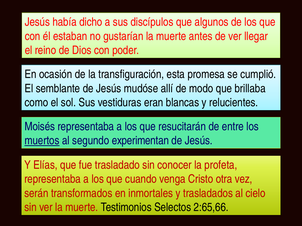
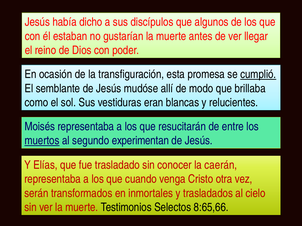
cumplió underline: none -> present (258, 74)
profeta: profeta -> caerán (221, 165)
2:65,66: 2:65,66 -> 8:65,66 (211, 208)
